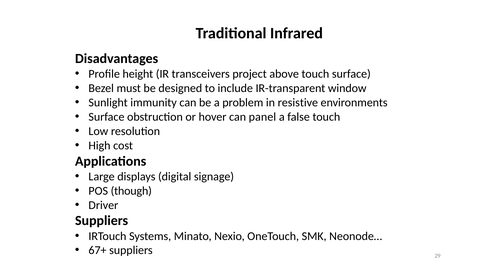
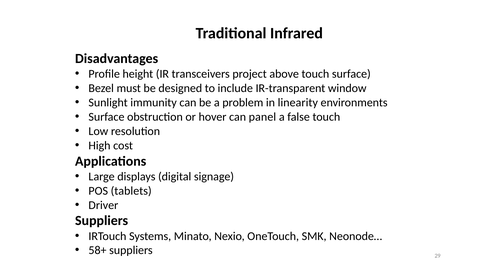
resistive: resistive -> linearity (298, 103)
though: though -> tablets (131, 191)
67+: 67+ -> 58+ (97, 251)
